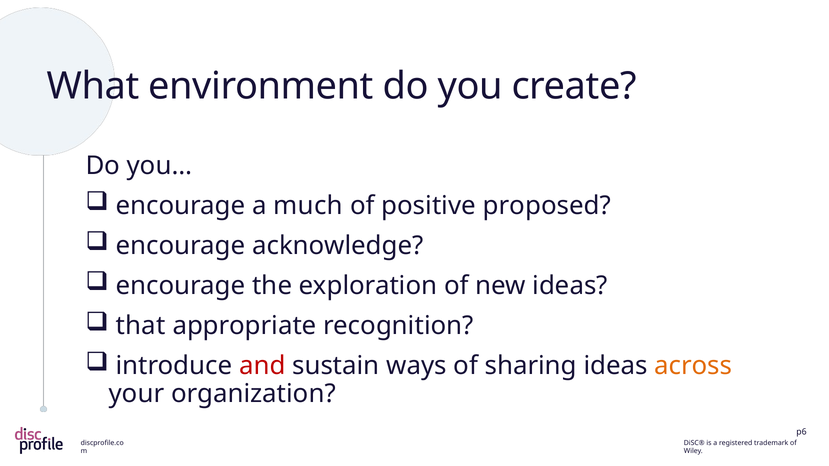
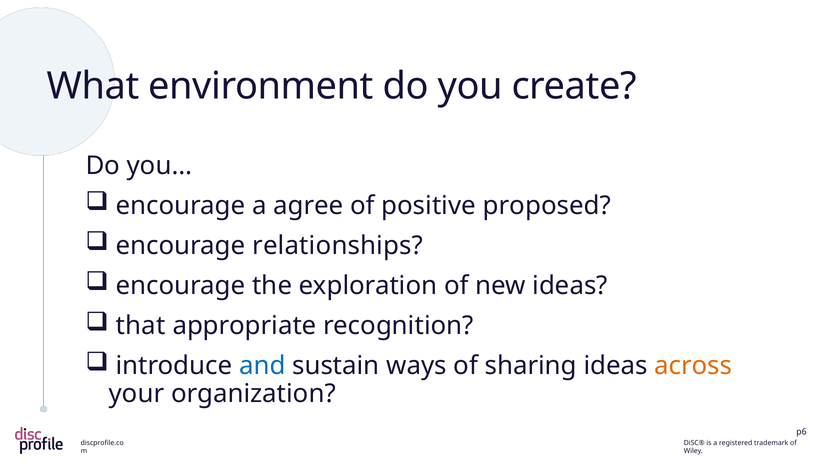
much: much -> agree (308, 206)
acknowledge: acknowledge -> relationships (338, 246)
and colour: red -> blue (262, 366)
